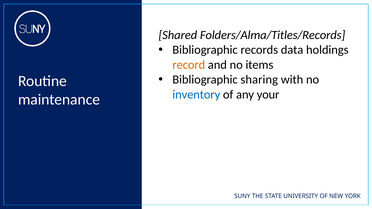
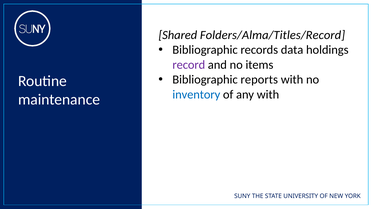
Folders/Alma/Titles/Records: Folders/Alma/Titles/Records -> Folders/Alma/Titles/Record (273, 35)
record colour: orange -> purple (189, 65)
sharing: sharing -> reports (259, 80)
any your: your -> with (268, 95)
